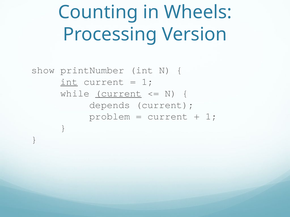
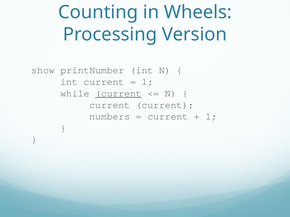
int underline: present -> none (69, 82)
depends: depends -> current (110, 105)
problem: problem -> numbers (110, 117)
